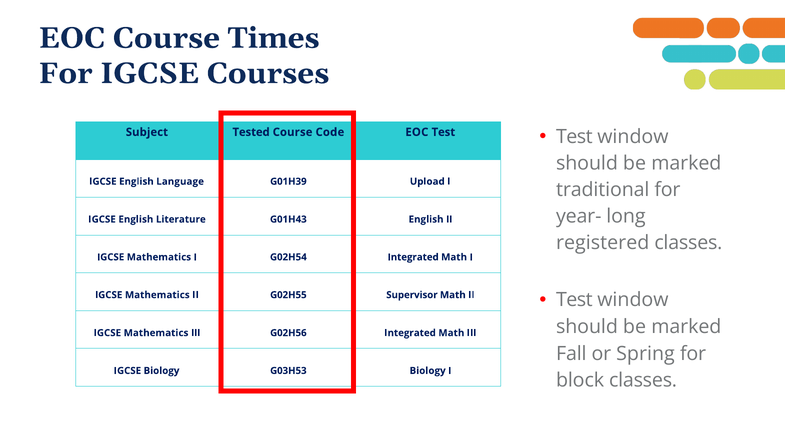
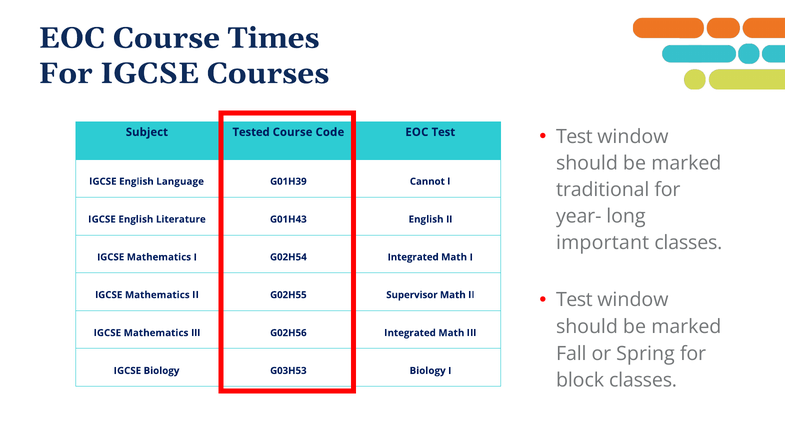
Upload: Upload -> Cannot (427, 181)
registered: registered -> important (603, 243)
